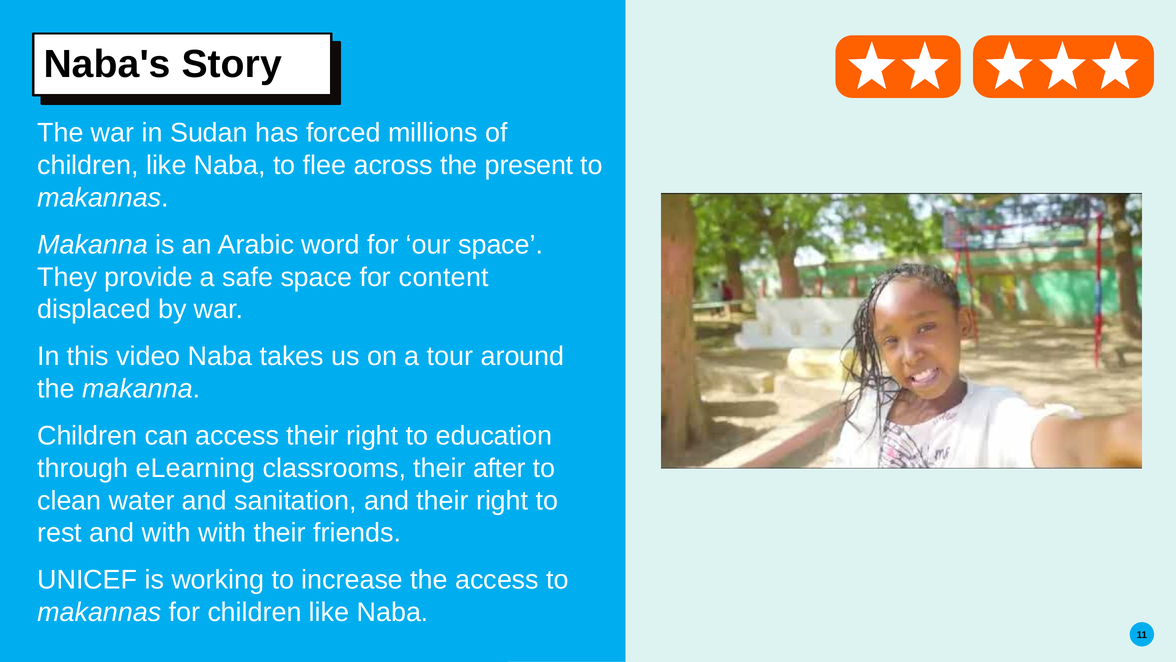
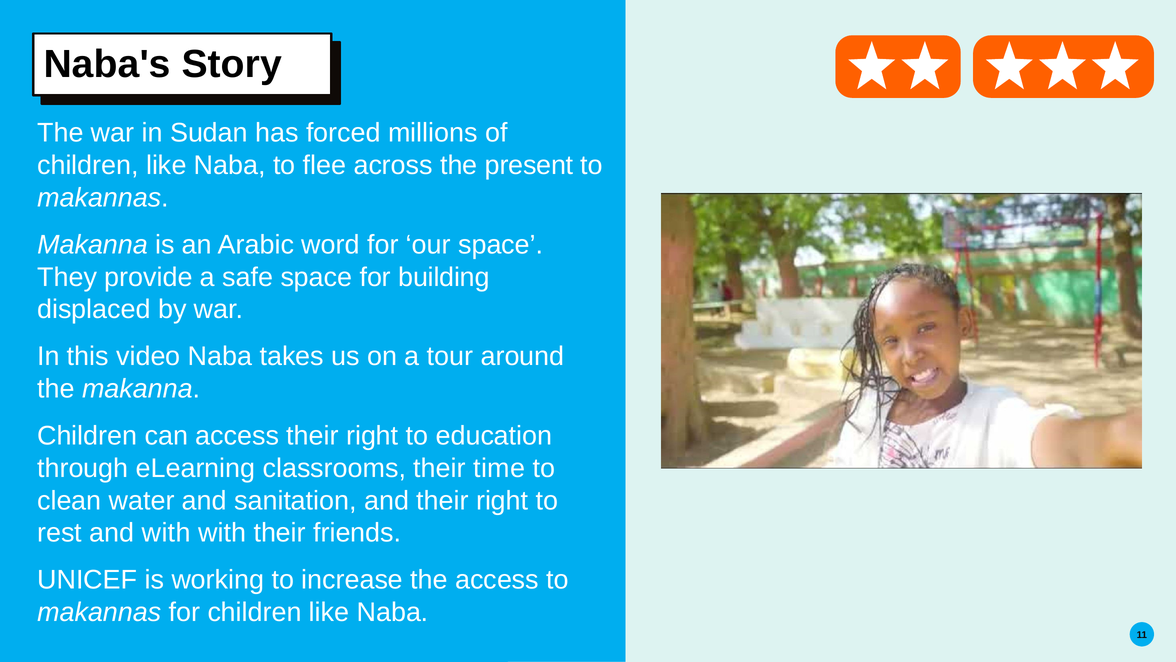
content: content -> building (444, 277)
after: after -> time (499, 468)
